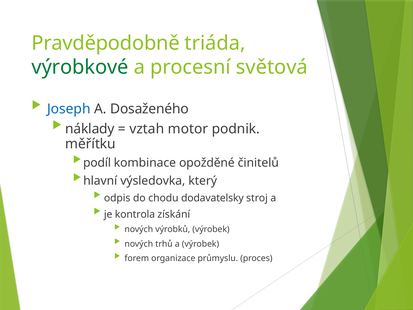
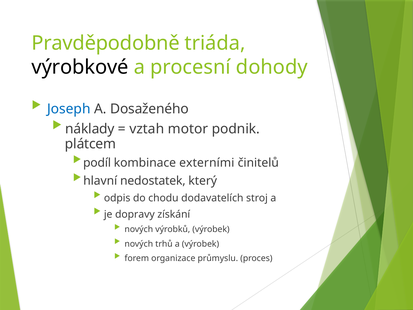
výrobkové colour: green -> black (80, 67)
světová: světová -> dohody (272, 67)
měřítku: měřítku -> plátcem (91, 144)
opožděné: opožděné -> externími (207, 163)
výsledovka: výsledovka -> nedostatek (153, 181)
dodavatelsky: dodavatelsky -> dodavatelích (212, 198)
kontrola: kontrola -> dopravy (135, 214)
